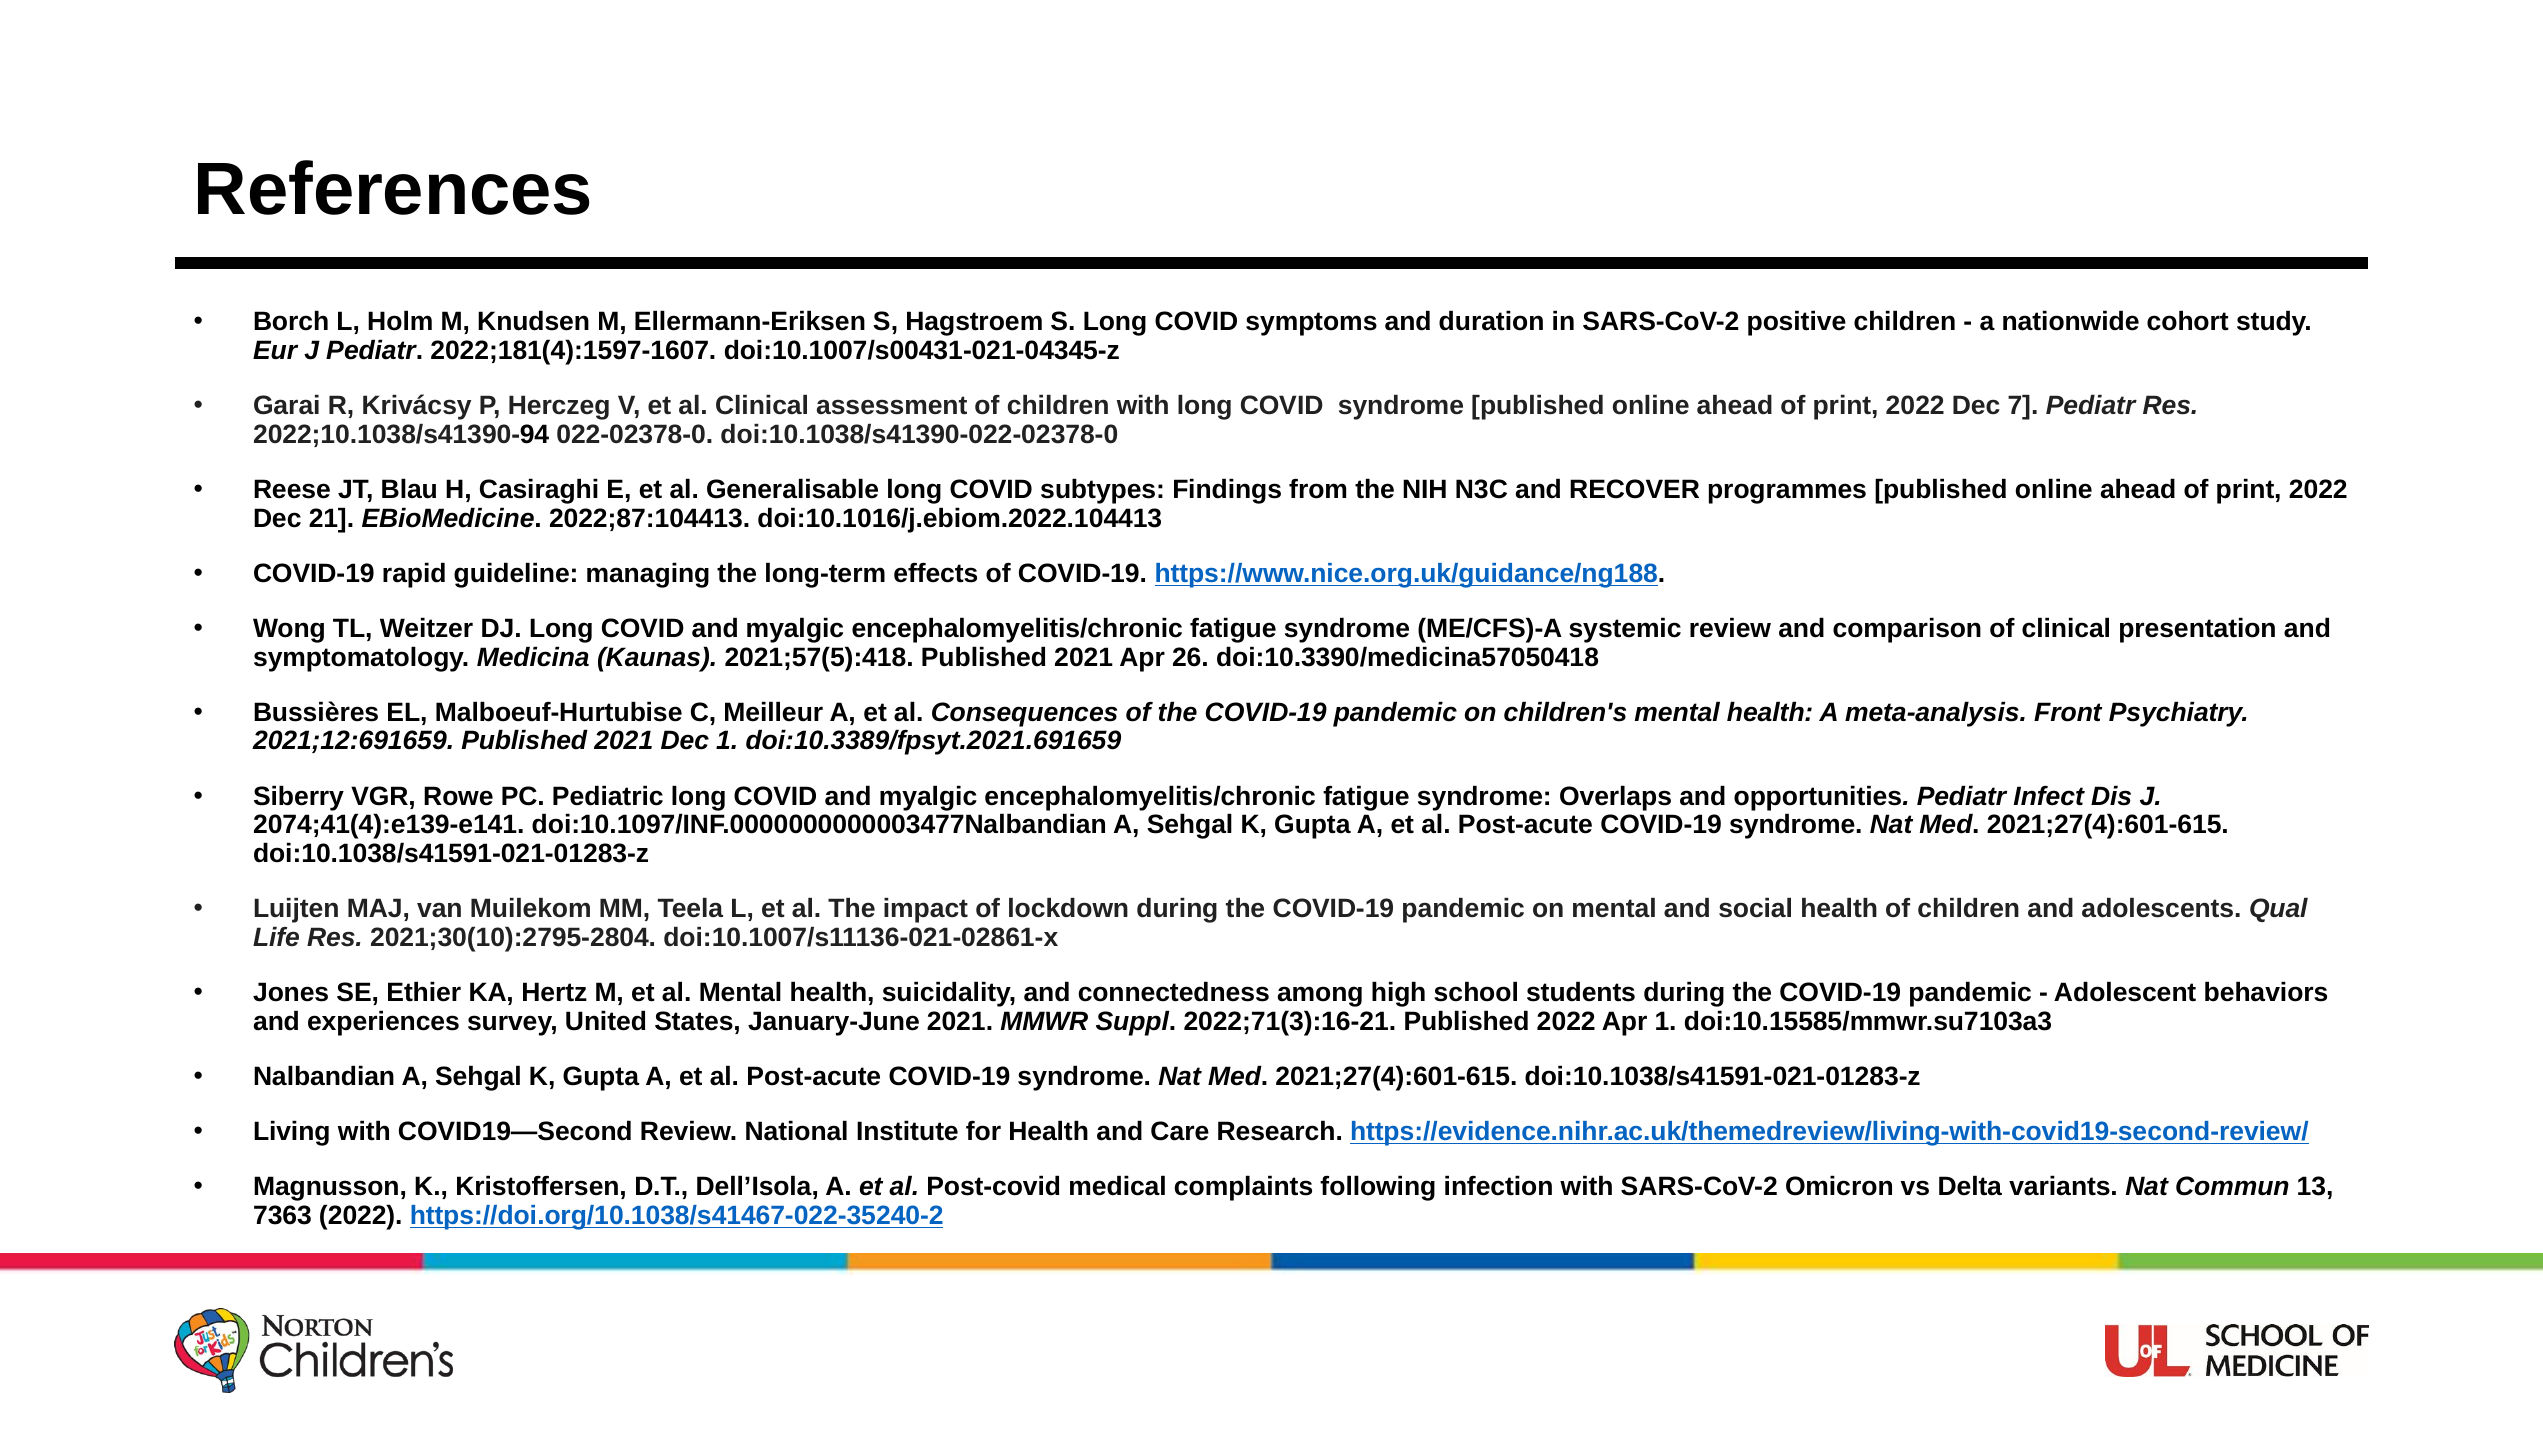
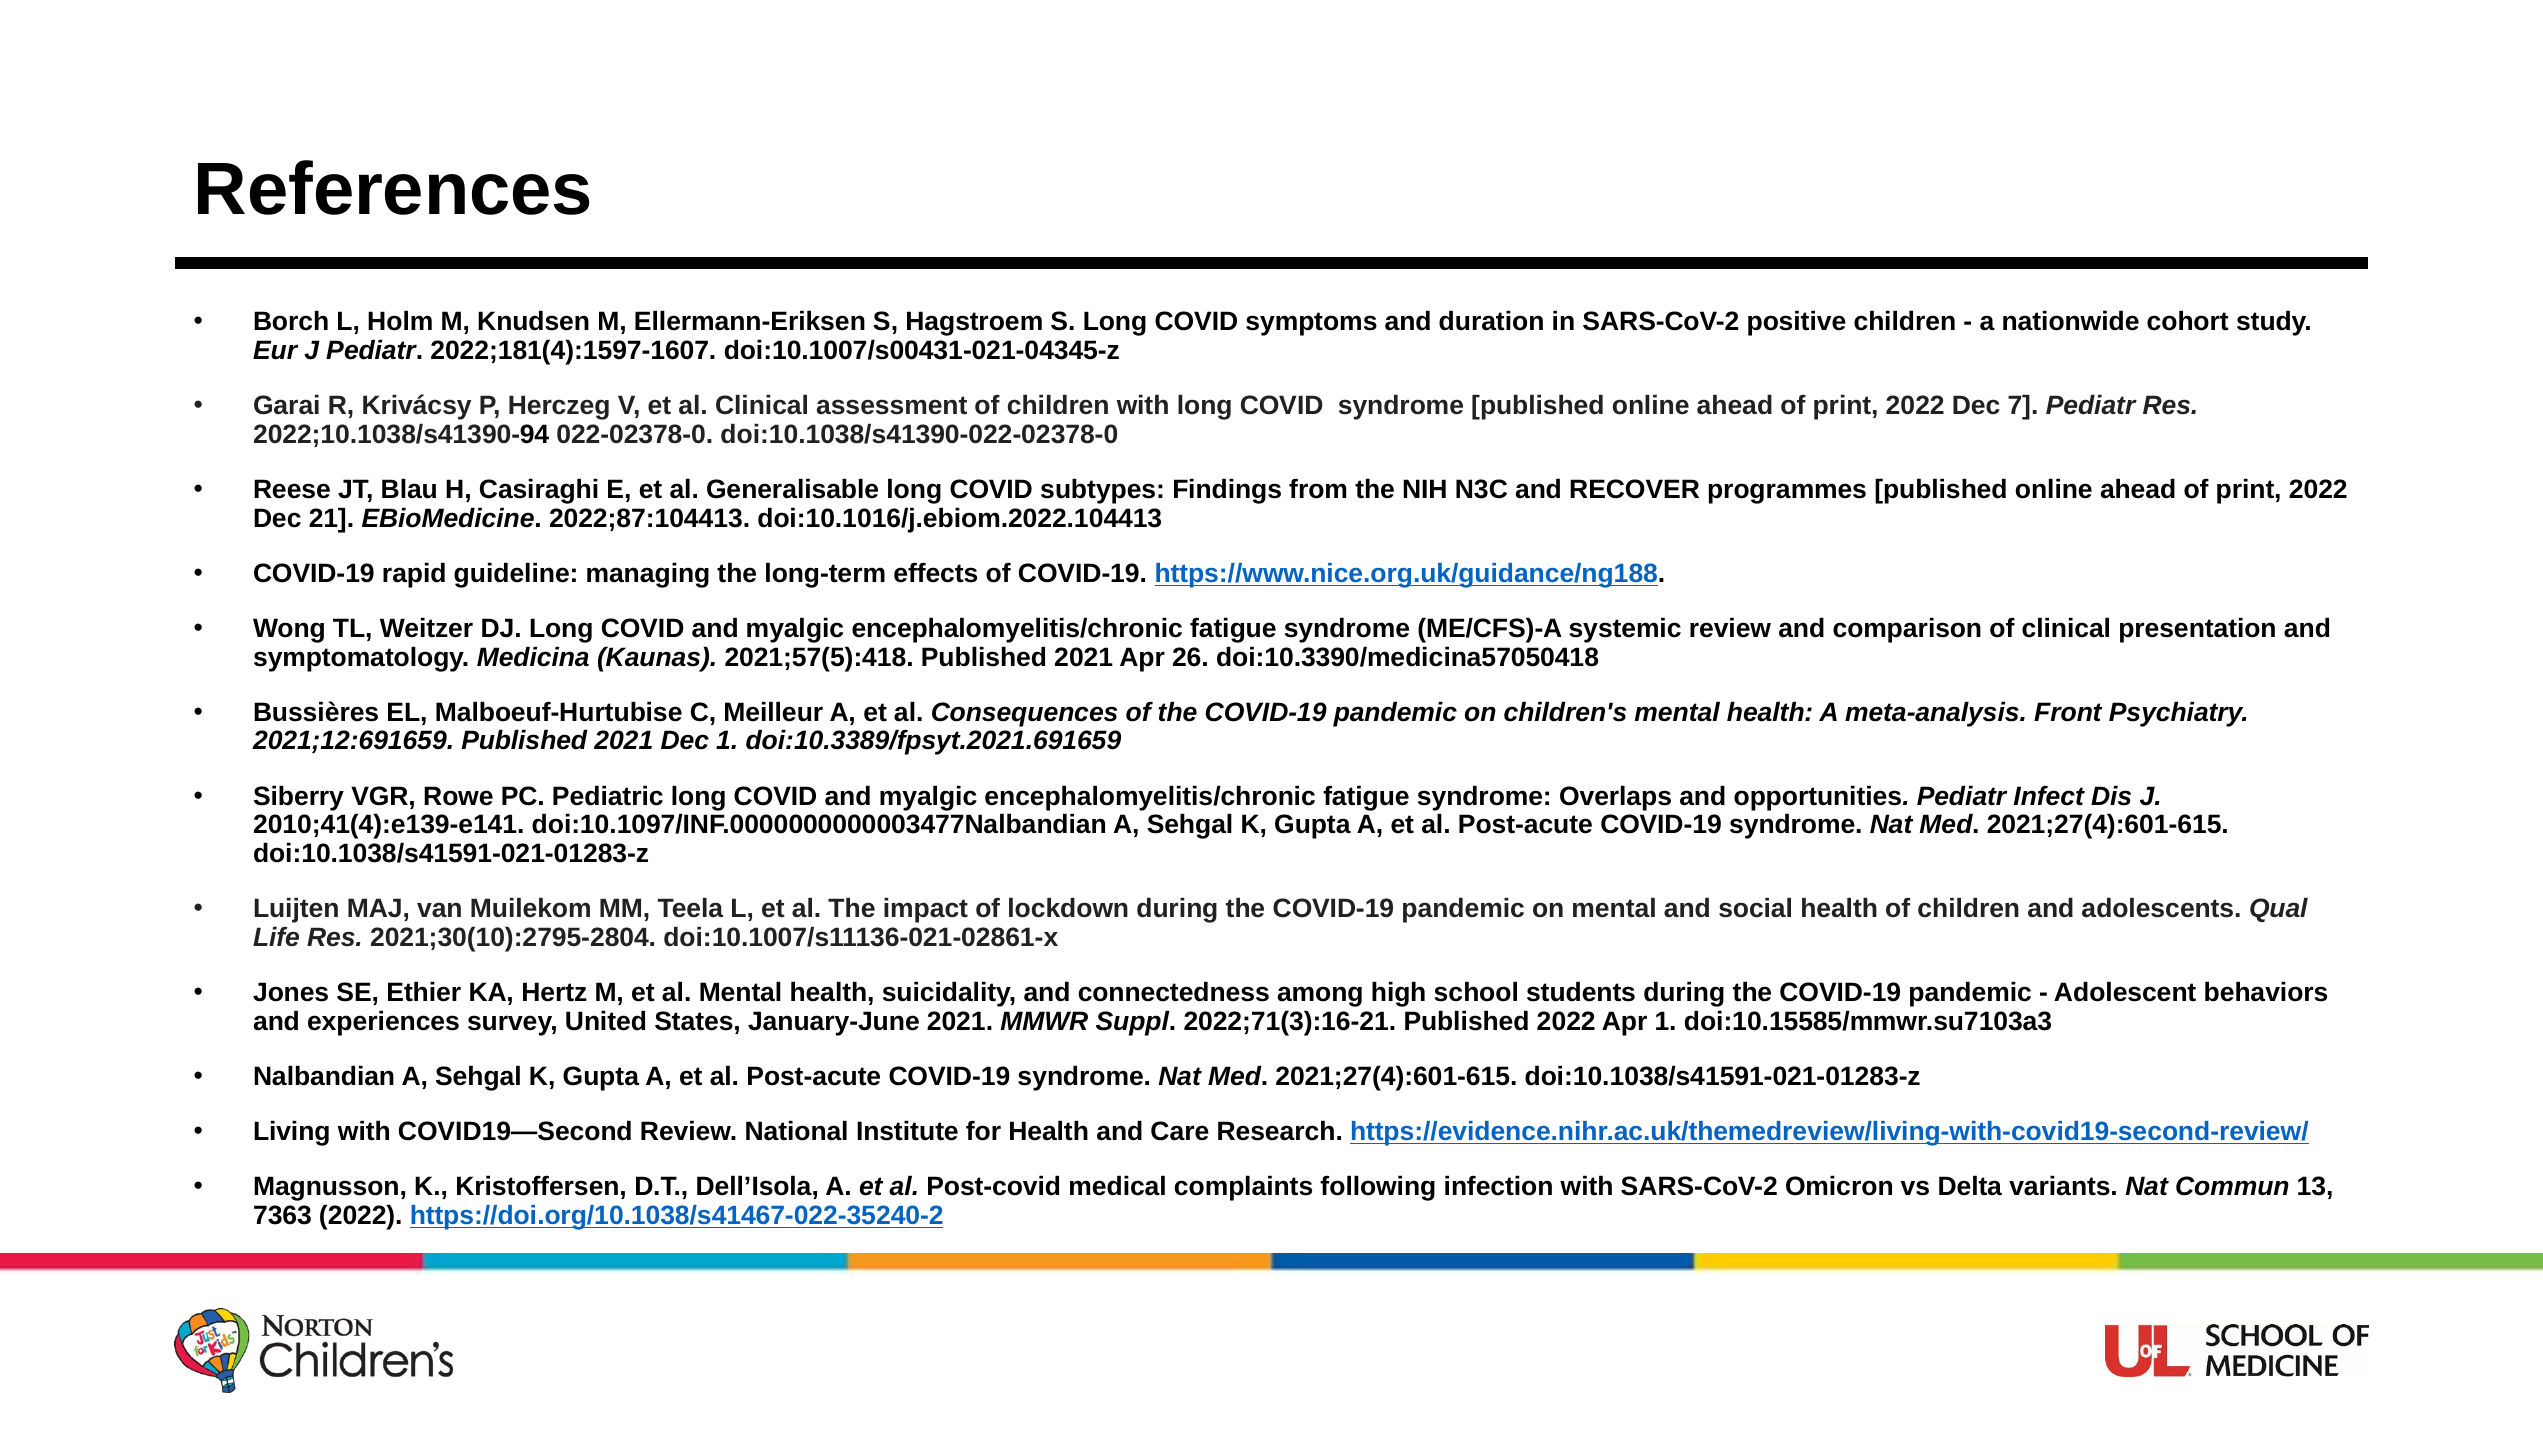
2074;41(4):e139-e141: 2074;41(4):e139-e141 -> 2010;41(4):e139-e141 (389, 825)
